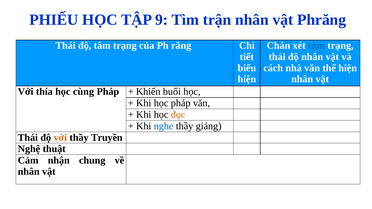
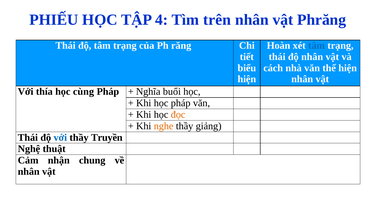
9: 9 -> 4 (162, 20)
trận: trận -> trên (217, 20)
Chán: Chán -> Hoàn (278, 46)
Khiến: Khiến -> Nghĩa (148, 92)
nghe colour: blue -> orange (164, 126)
với colour: orange -> blue (60, 138)
